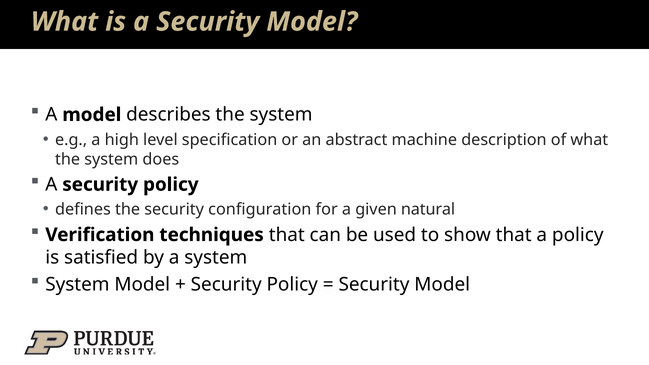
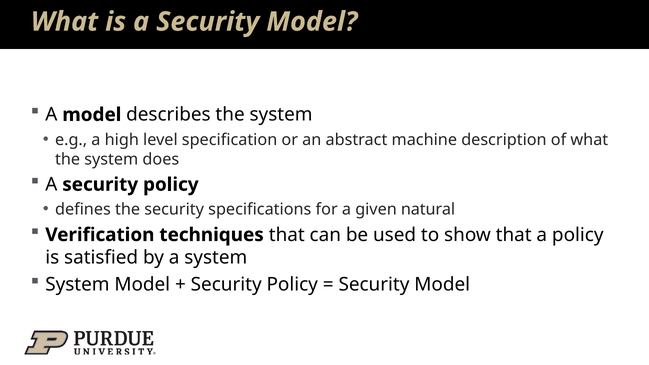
configuration: configuration -> specifications (260, 210)
